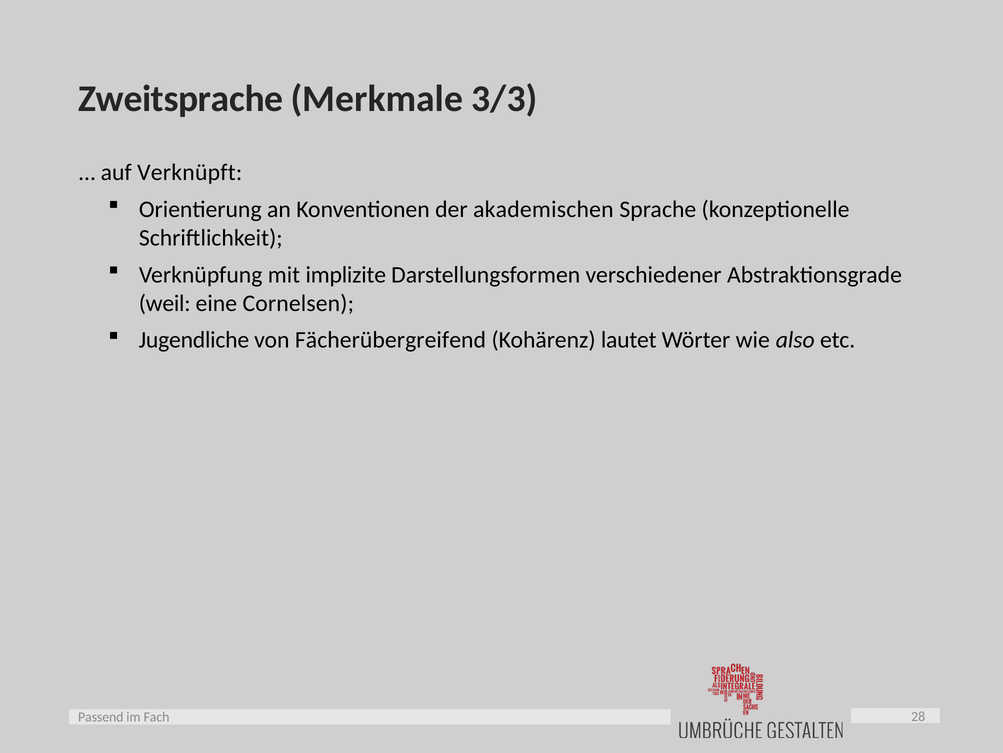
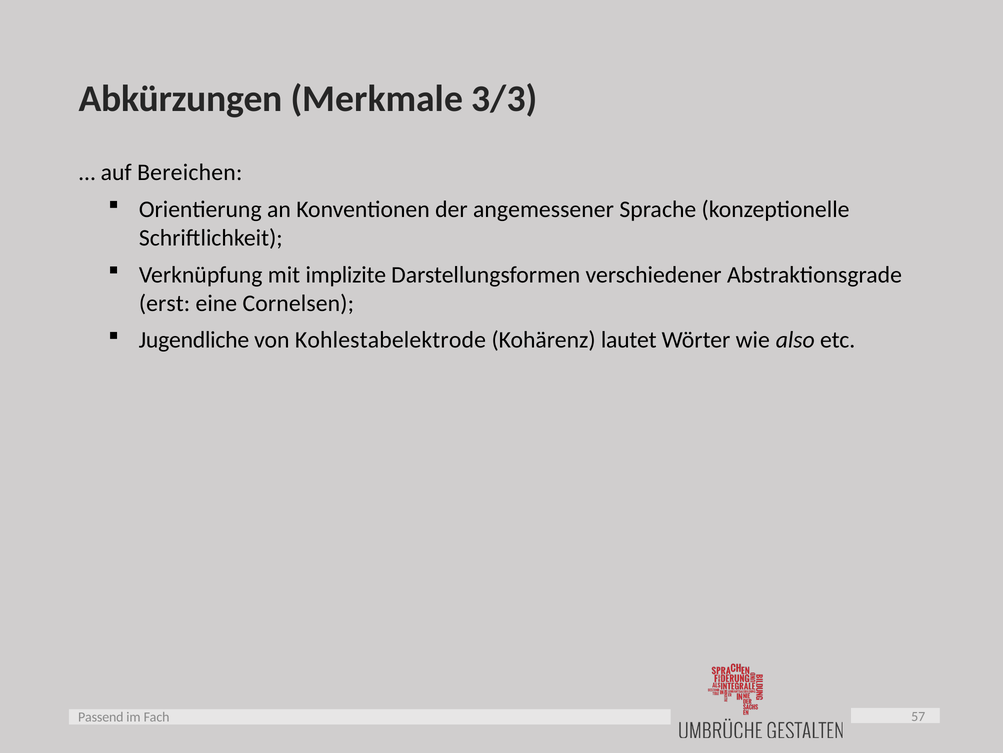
Zweitsprache: Zweitsprache -> Abkürzungen (181, 99)
Verknüpft: Verknüpft -> Bereichen (190, 172)
akademischen: akademischen -> angemessener (543, 209)
weil: weil -> erst (165, 303)
Fächerübergreifend: Fächerübergreifend -> Kohlestabelektrode (390, 340)
28: 28 -> 57 (918, 716)
